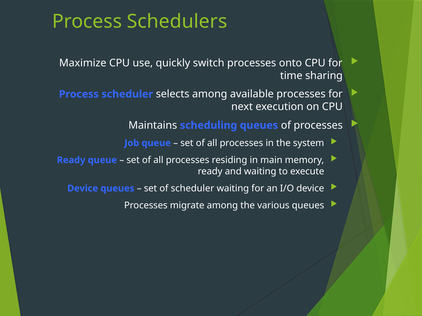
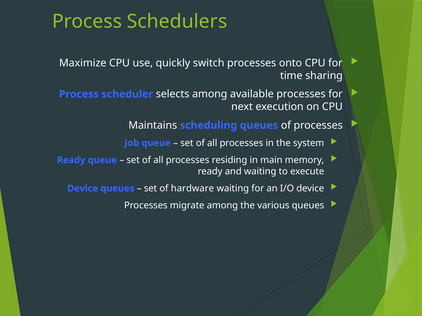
of scheduler: scheduler -> hardware (192, 189)
